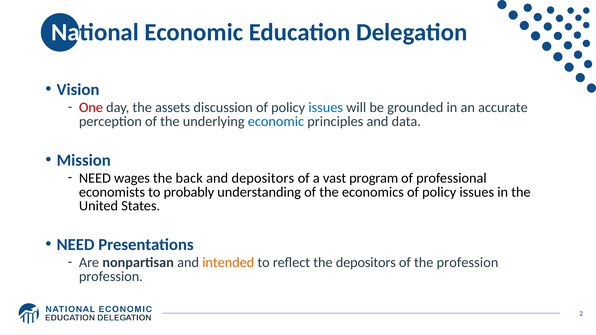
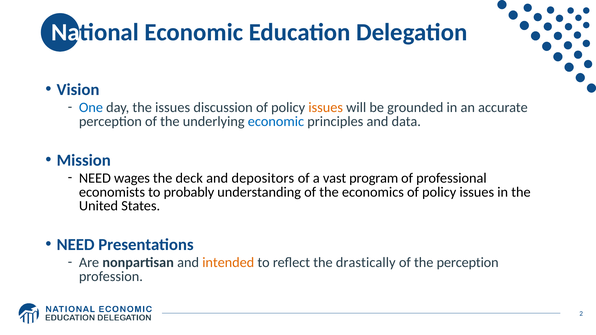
One colour: red -> blue (91, 108)
the assets: assets -> issues (173, 108)
issues colour: blue -> orange (326, 108)
back: back -> deck (189, 178)
the depositors: depositors -> drastically (366, 263)
the profession: profession -> perception (468, 263)
